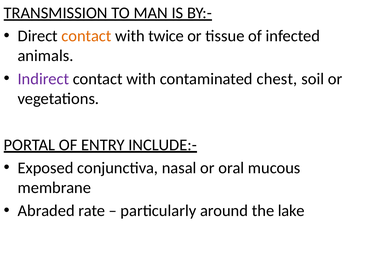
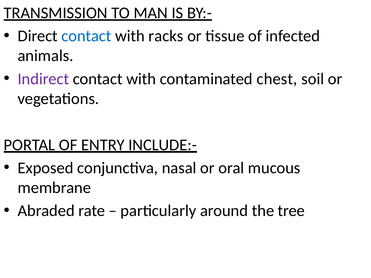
contact colour: orange -> blue (86, 36)
twice: twice -> racks (166, 36)
lake: lake -> tree (291, 211)
